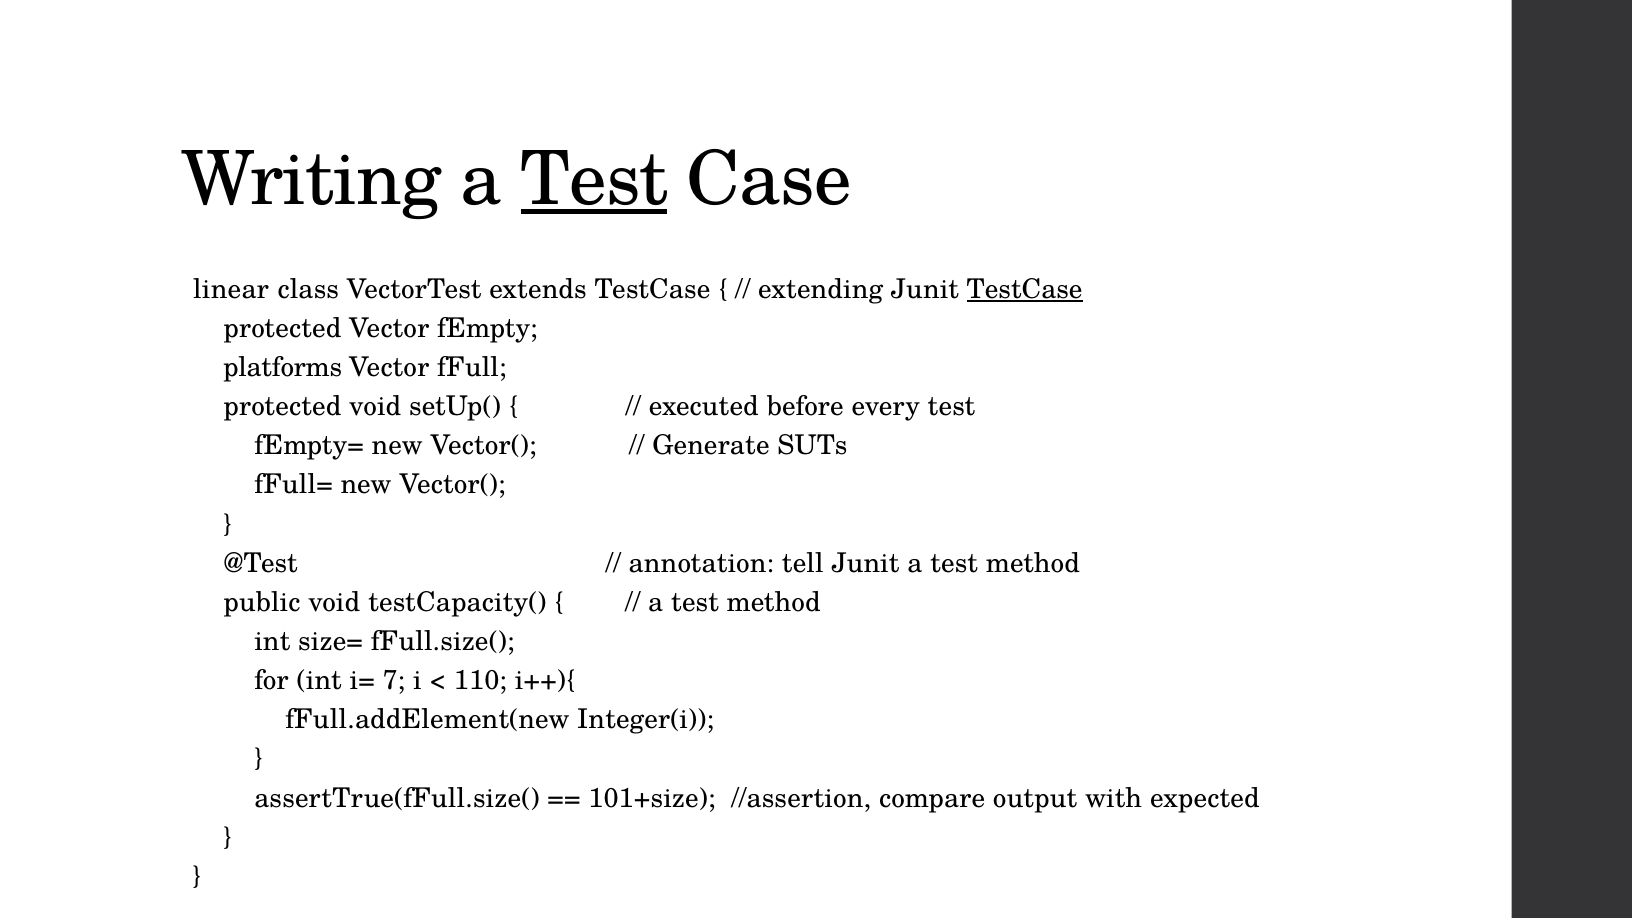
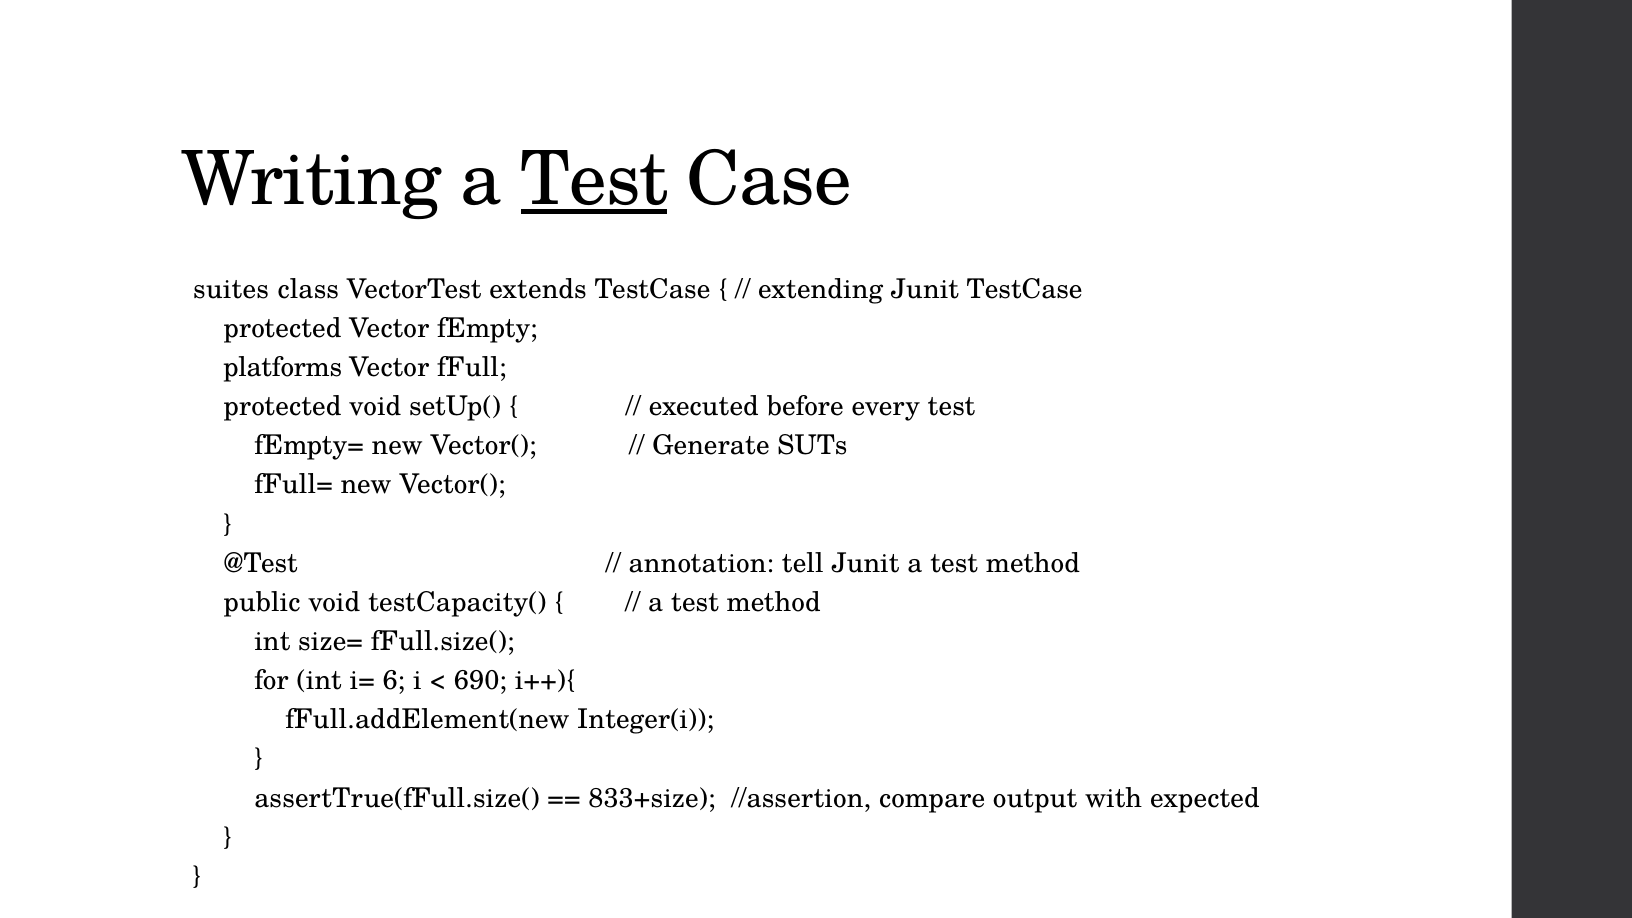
linear: linear -> suites (231, 289)
TestCase underline: present -> none (1025, 289)
7: 7 -> 6 (394, 681)
110: 110 -> 690 (480, 681)
101+size: 101+size -> 833+size (652, 798)
